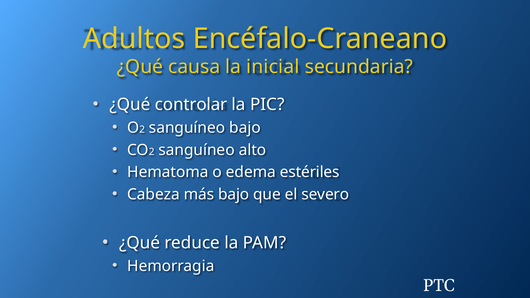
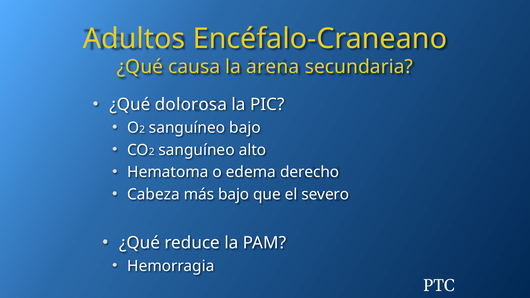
inicial: inicial -> arena (273, 67)
controlar: controlar -> dolorosa (191, 105)
estériles: estériles -> derecho (310, 172)
